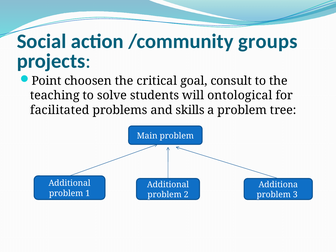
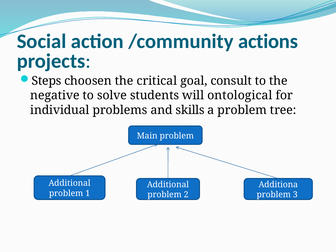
groups: groups -> actions (268, 41)
Point: Point -> Steps (46, 81)
teaching: teaching -> negative (55, 95)
facilitated: facilitated -> individual (60, 110)
